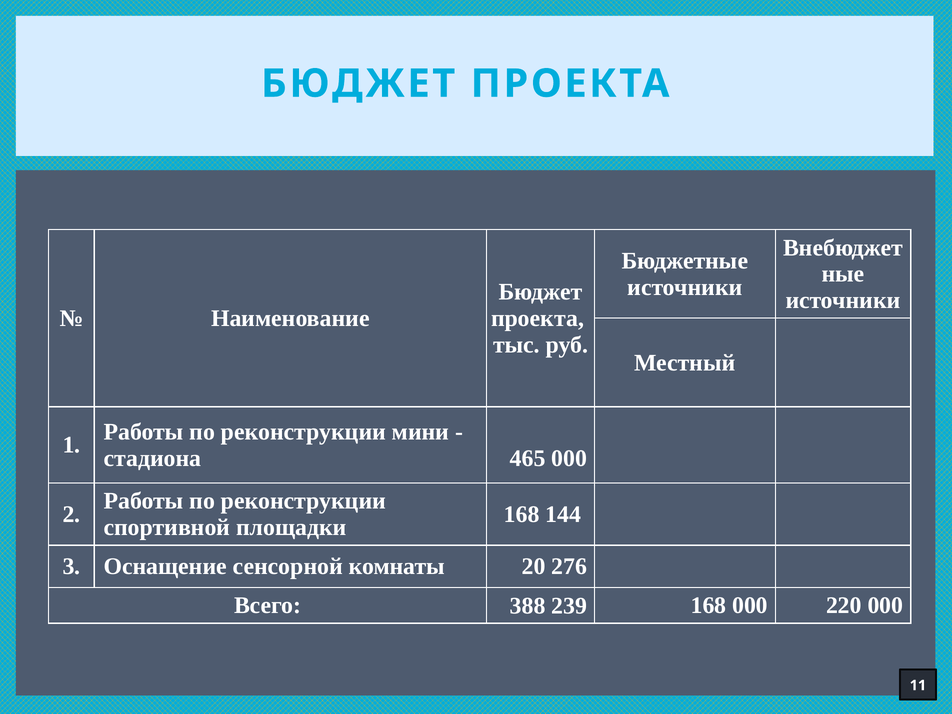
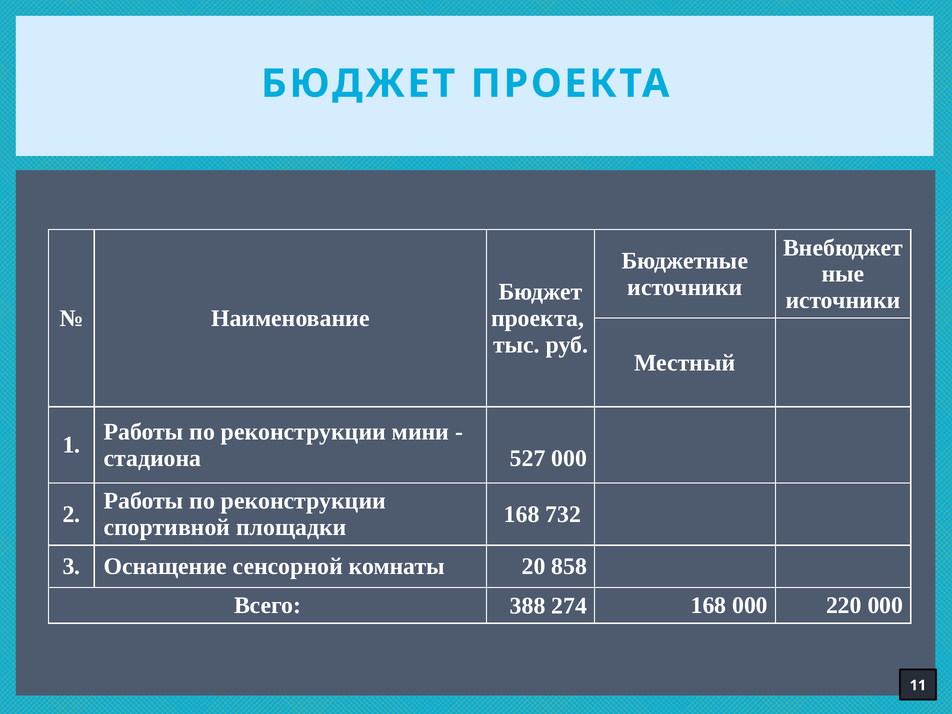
465: 465 -> 527 (528, 458)
144: 144 -> 732 (563, 514)
276: 276 -> 858 (569, 566)
239: 239 -> 274 (569, 606)
